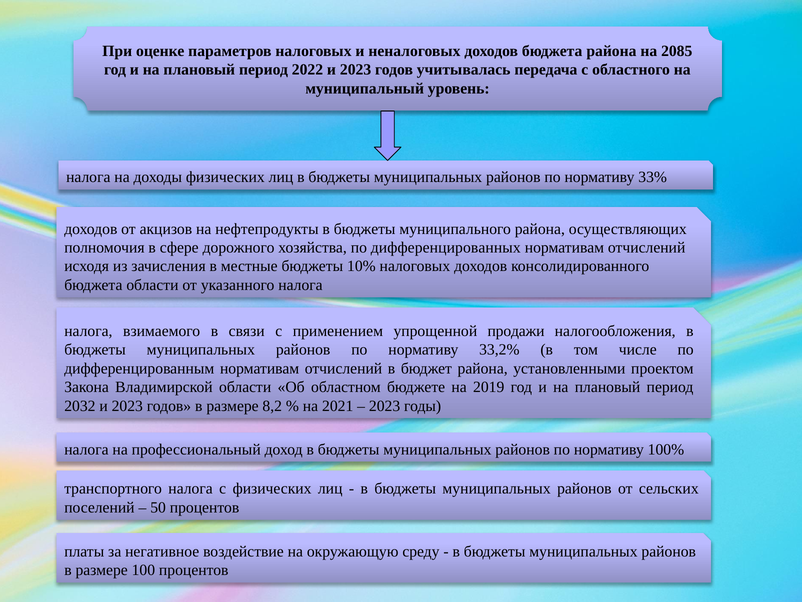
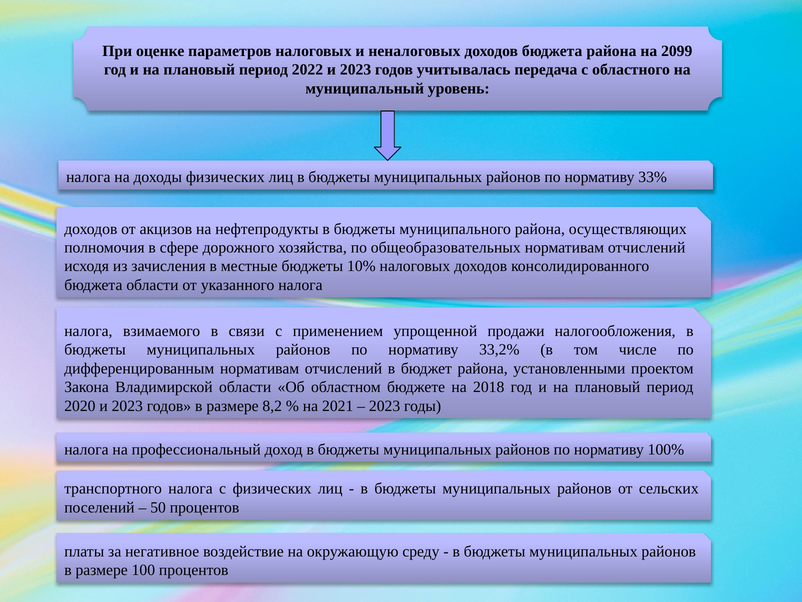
2085: 2085 -> 2099 (677, 51)
дифференцированных: дифференцированных -> общеобразовательных (446, 247)
2019: 2019 -> 2018 (489, 387)
2032: 2032 -> 2020 (80, 406)
